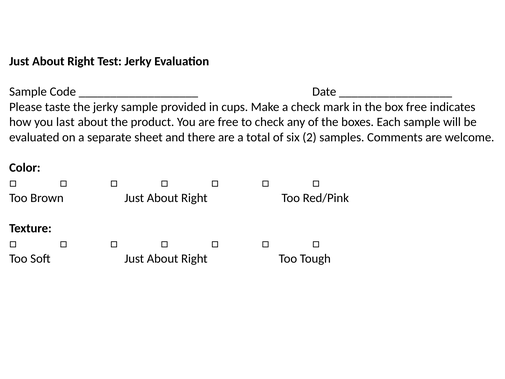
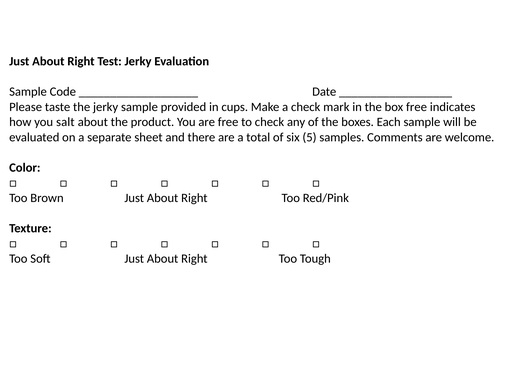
last: last -> salt (65, 122)
2: 2 -> 5 (310, 137)
